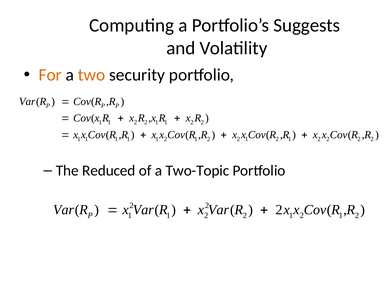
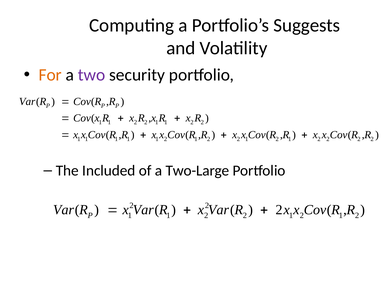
two colour: orange -> purple (92, 75)
Reduced: Reduced -> Included (109, 171)
Two-Topic: Two-Topic -> Two-Large (197, 171)
